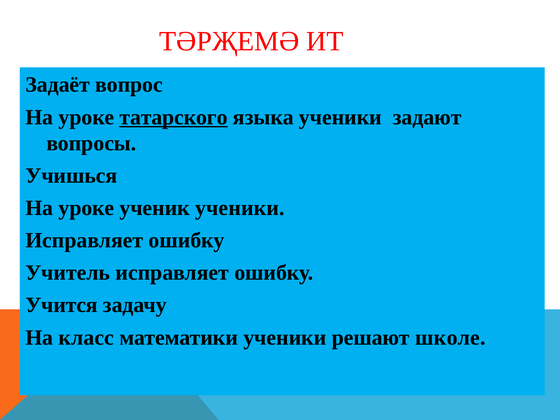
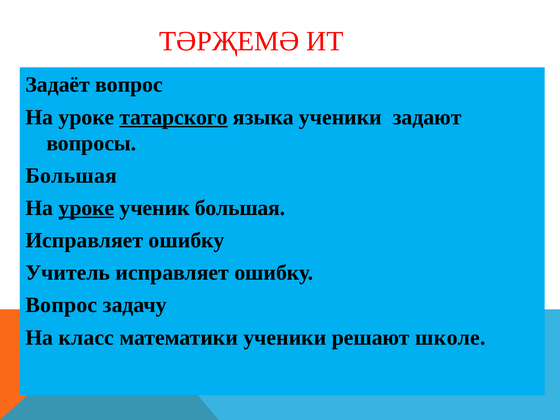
Учишься: Учишься -> Большая (71, 176)
уроке underline: none -> present (86, 208)
ученик ученики: ученики -> большая (240, 208)
Учится: Учится -> Вопрос (61, 305)
